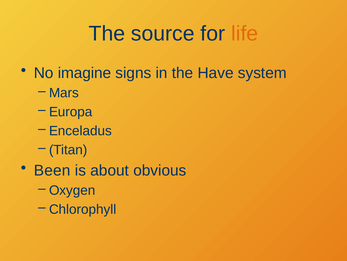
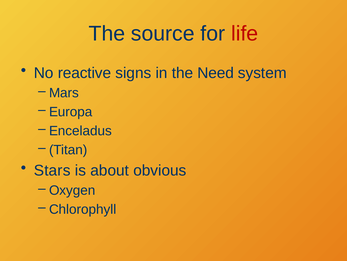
life colour: orange -> red (245, 34)
imagine: imagine -> reactive (84, 73)
Have: Have -> Need (216, 73)
Been: Been -> Stars (52, 170)
